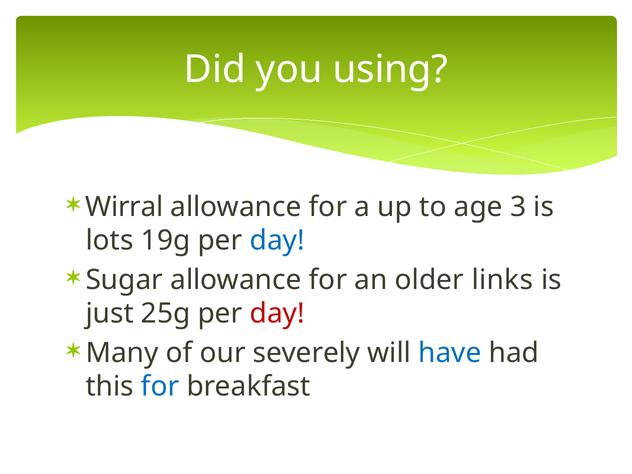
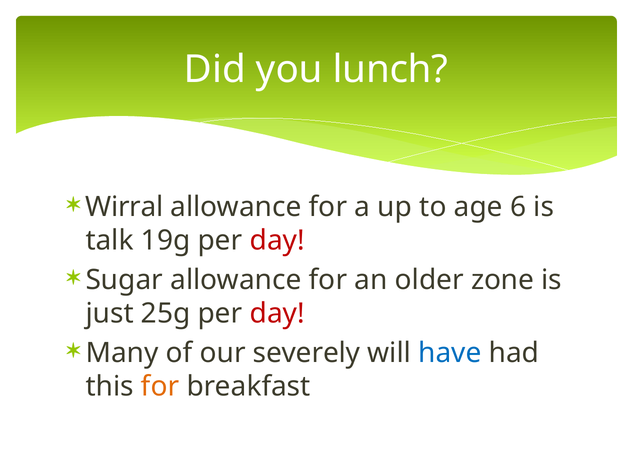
using: using -> lunch (390, 69)
3: 3 -> 6 (518, 207)
lots: lots -> talk (110, 241)
day colour: blue -> red (277, 241)
links: links -> zone (503, 280)
for colour: blue -> orange (160, 387)
